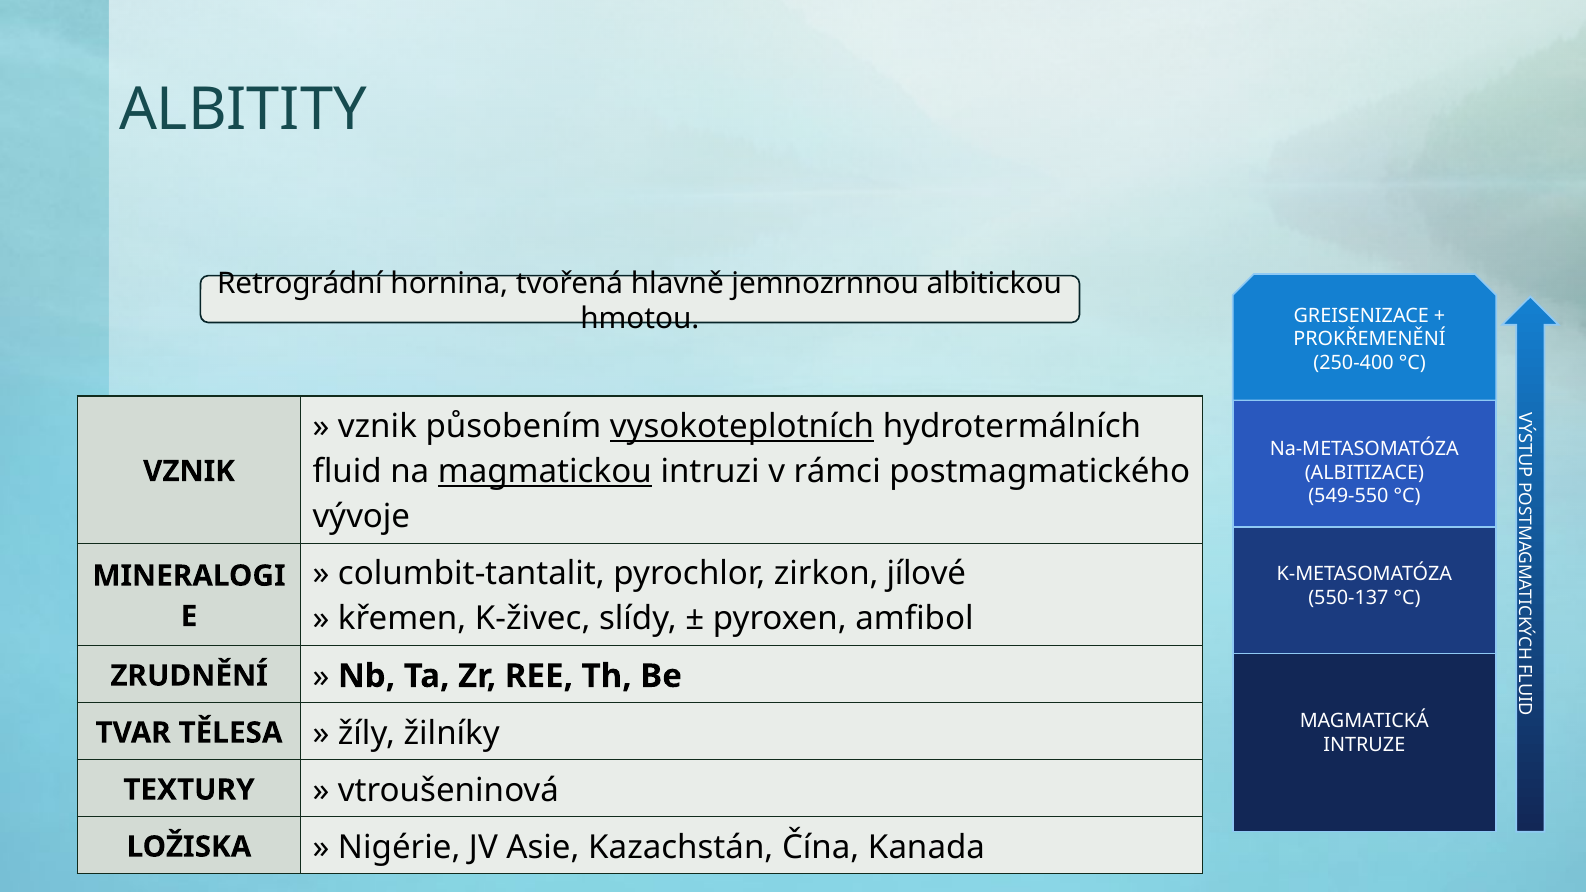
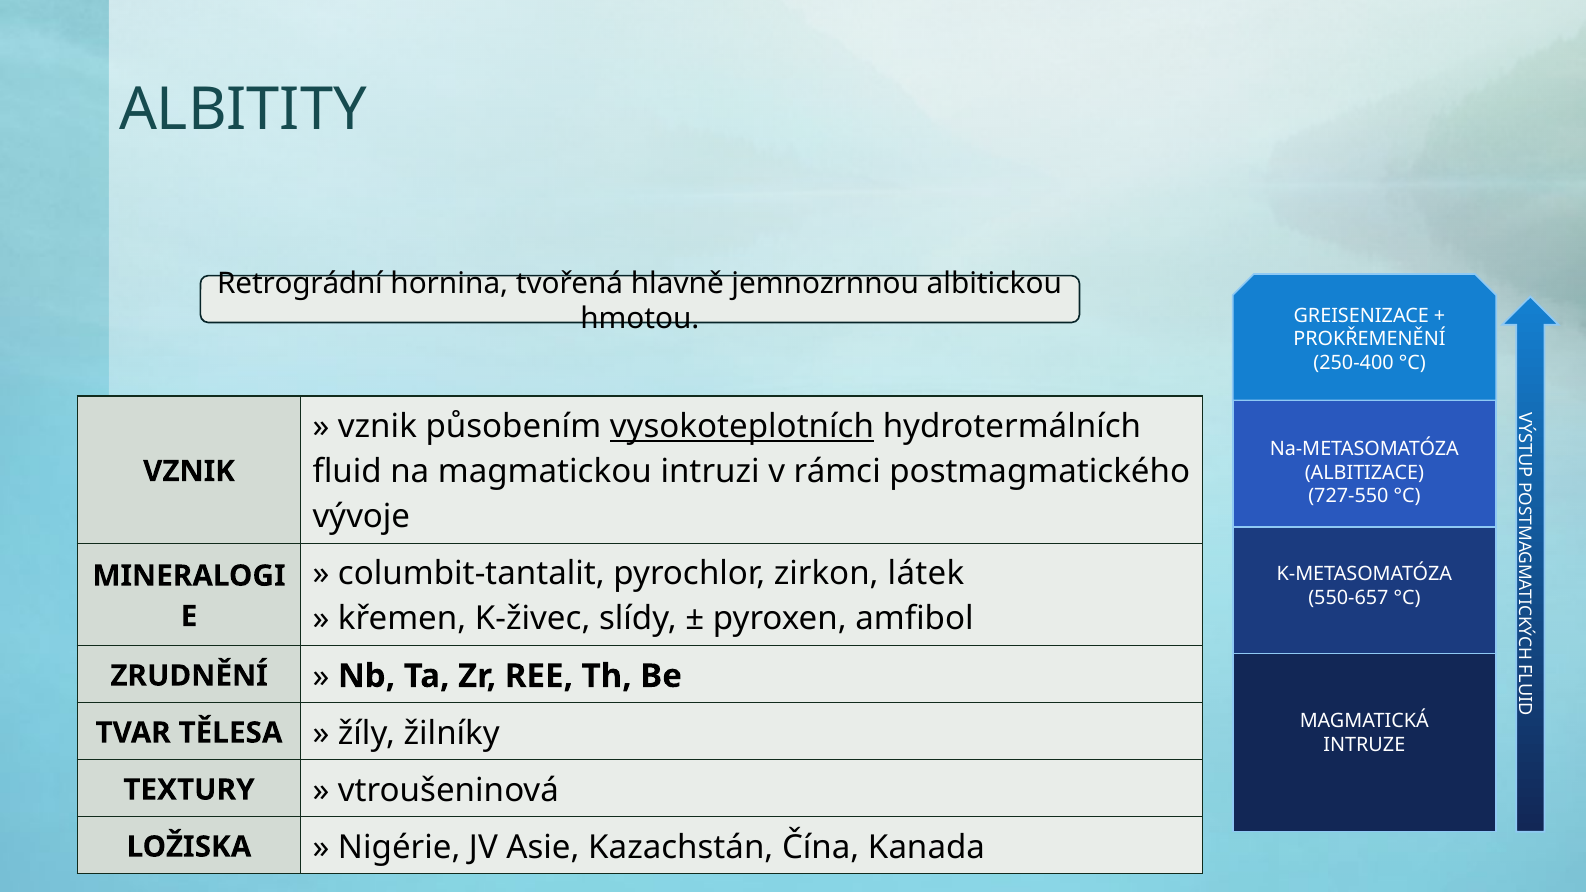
magmatickou underline: present -> none (545, 472)
549-550: 549-550 -> 727-550 (1348, 497)
jílové: jílové -> látek (926, 574)
550-137: 550-137 -> 550-657 (1348, 598)
